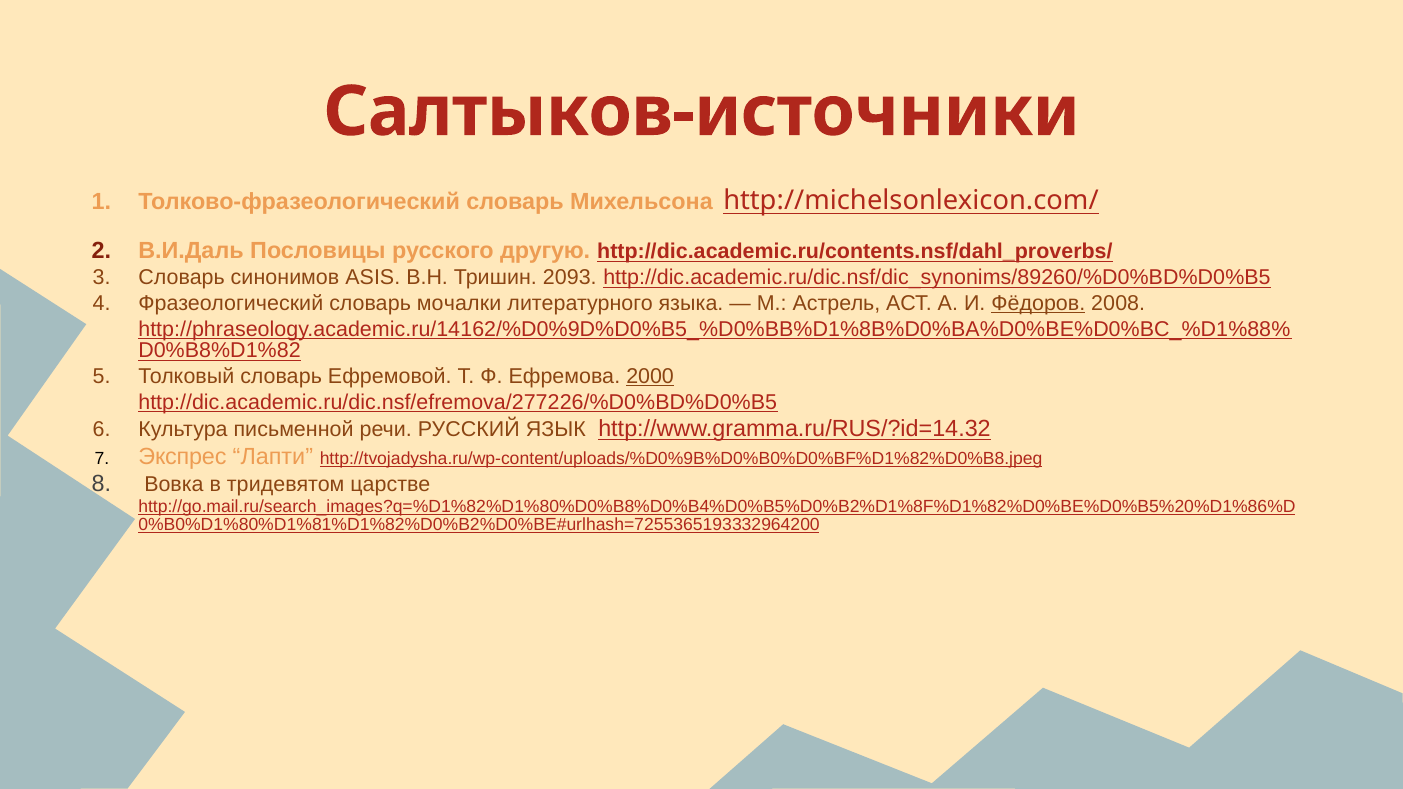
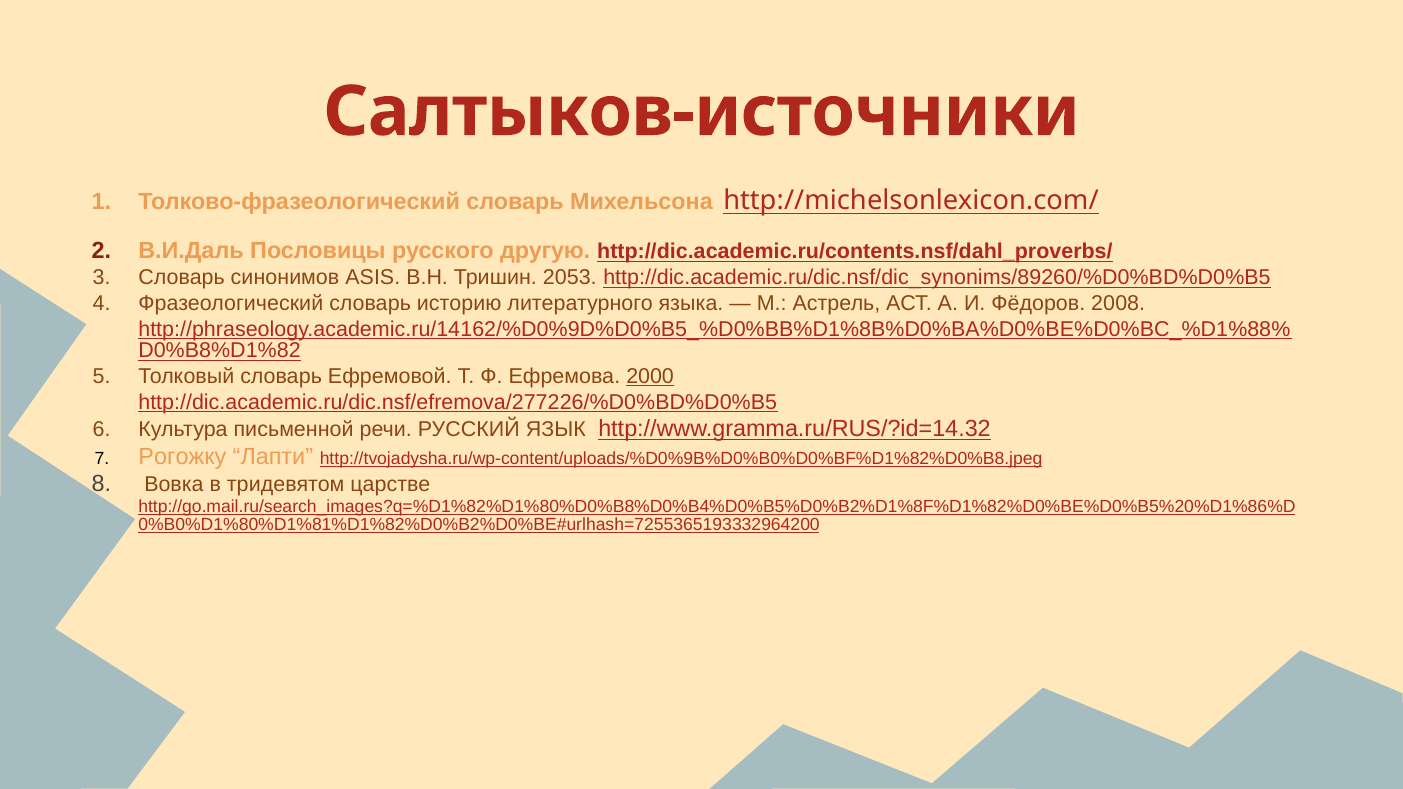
2093: 2093 -> 2053 (570, 278)
мочалки: мочалки -> историю (459, 304)
Фёдоров underline: present -> none (1038, 304)
Экспрес: Экспрес -> Рогожку (182, 457)
